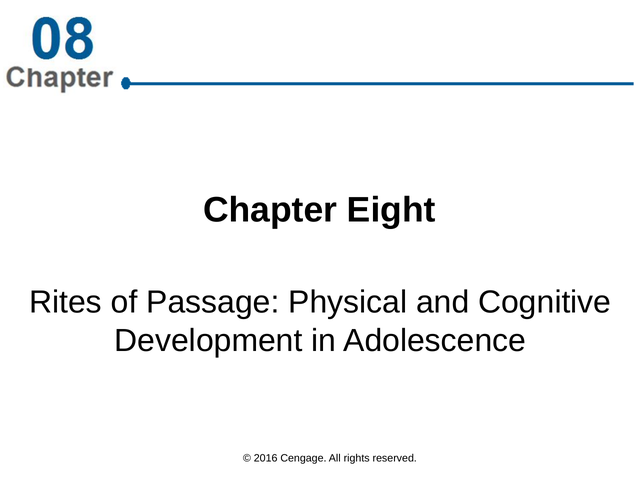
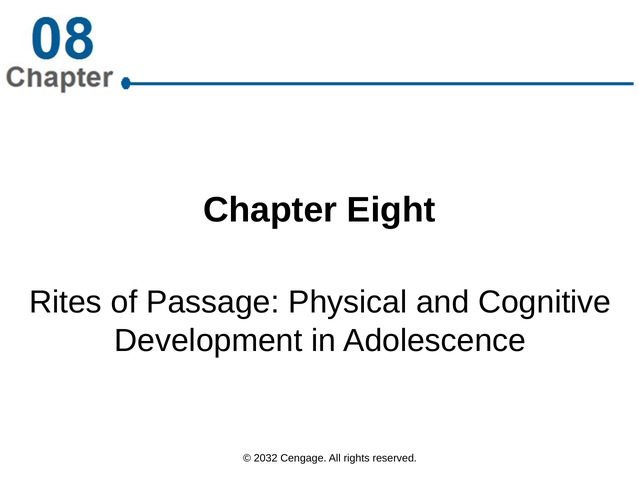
2016: 2016 -> 2032 (266, 459)
